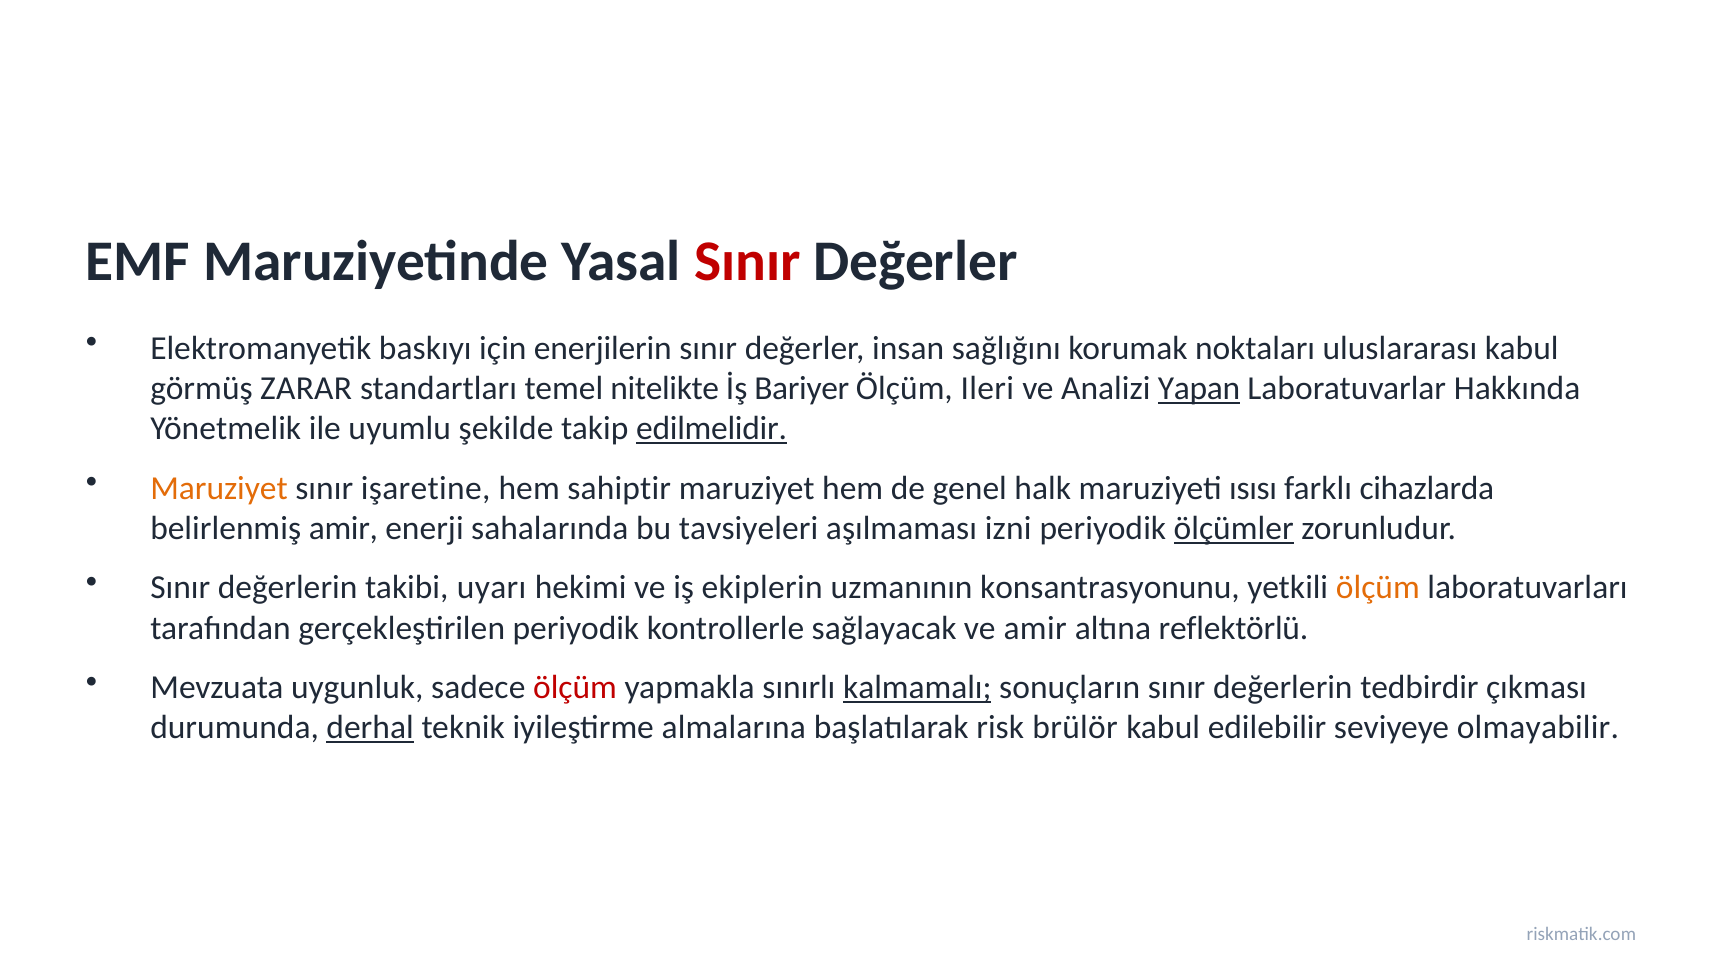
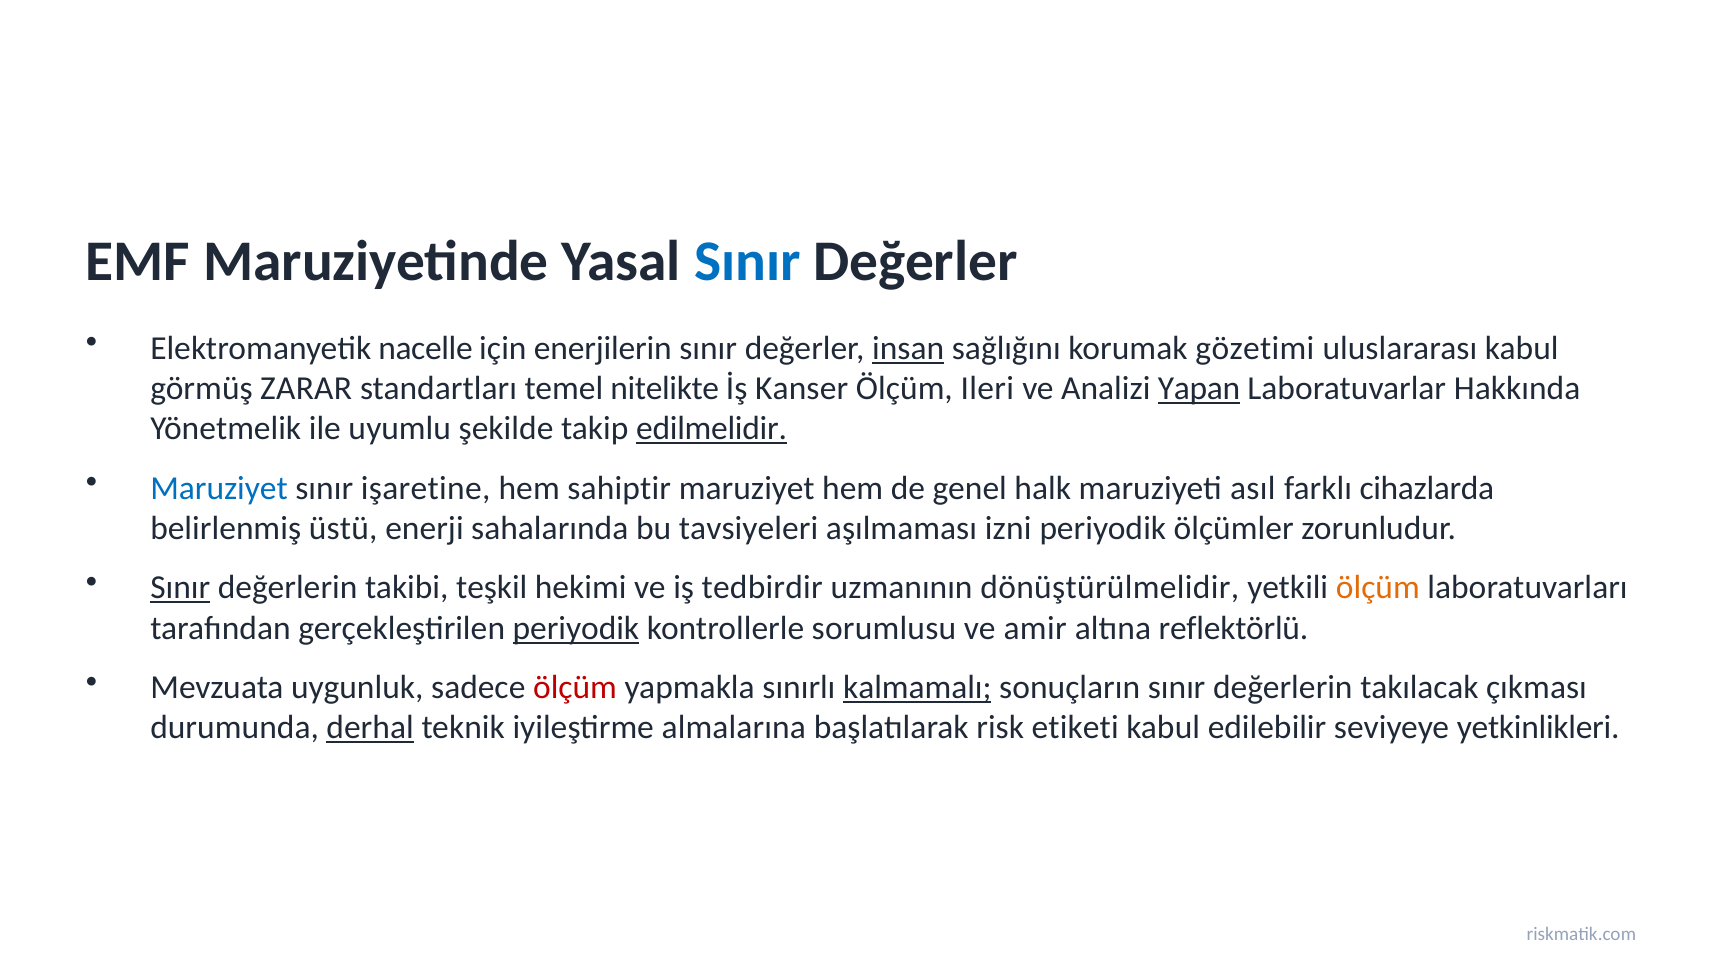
Sınır colour: red -> blue (747, 262)
baskıyı: baskıyı -> nacelle (425, 348)
insan underline: none -> present (908, 348)
noktaları: noktaları -> gözetimi (1255, 348)
Bariyer: Bariyer -> Kanser (802, 388)
Maruziyet colour: orange -> blue (219, 488)
ısısı: ısısı -> asıl (1253, 488)
belirlenmiş amir: amir -> üstü (343, 528)
ölçümler underline: present -> none (1234, 528)
Sınır underline: none -> present (180, 588)
uyarı: uyarı -> teşkil (492, 588)
ekiplerin: ekiplerin -> tedbirdir (762, 588)
konsantrasyonunu: konsantrasyonunu -> dönüştürülmelidir (1110, 588)
periyodik underline: none -> present (576, 628)
sağlayacak: sağlayacak -> sorumlusu (884, 628)
tedbirdir: tedbirdir -> takılacak (1419, 687)
brülör: brülör -> etiketi (1075, 728)
olmayabilir: olmayabilir -> yetkinlikleri (1538, 728)
